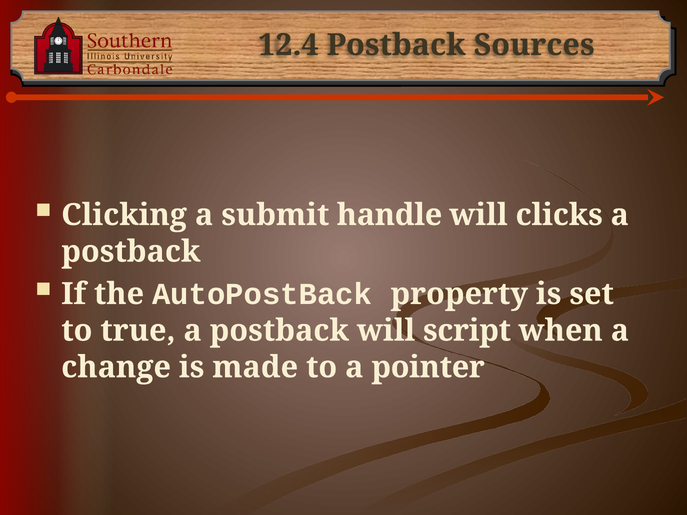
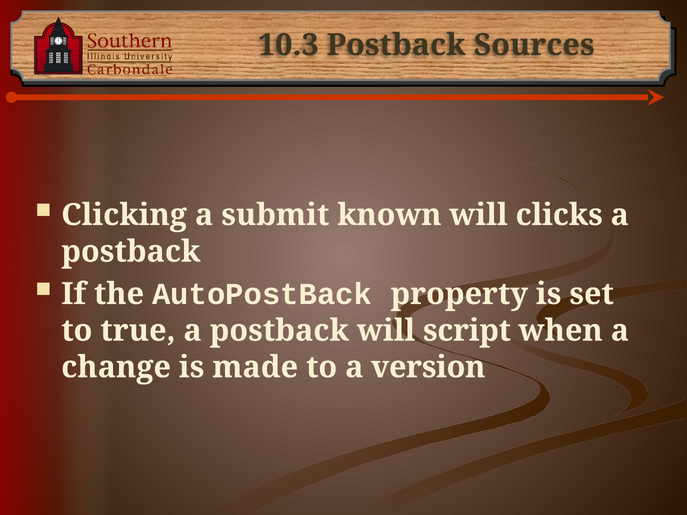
12.4: 12.4 -> 10.3 (288, 45)
handle: handle -> known (389, 215)
pointer: pointer -> version (428, 367)
